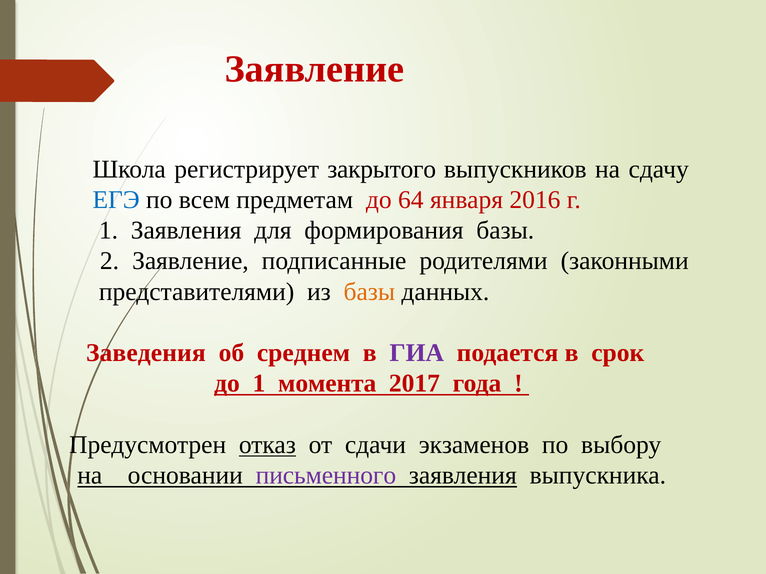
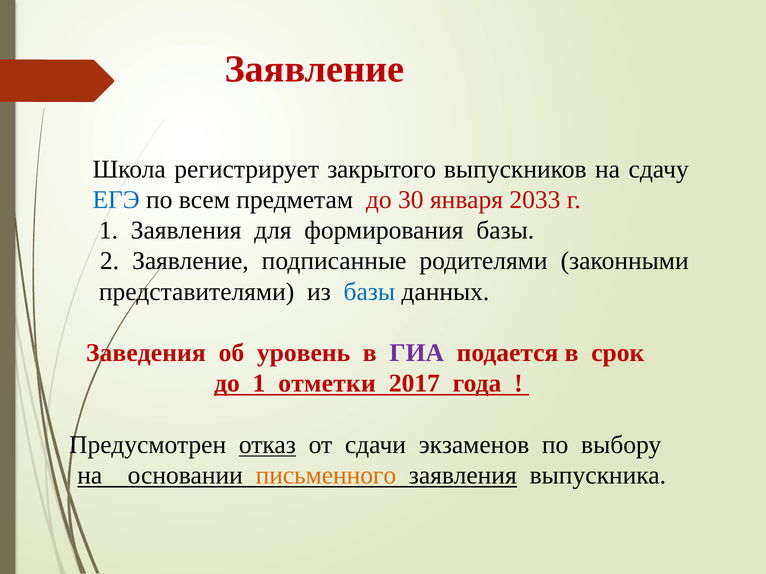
64: 64 -> 30 (411, 200)
2016: 2016 -> 2033 (535, 200)
базы colour: orange -> blue (369, 292)
среднем: среднем -> уровень (304, 353)
момента: момента -> отметки (327, 384)
письменного colour: purple -> orange (326, 476)
